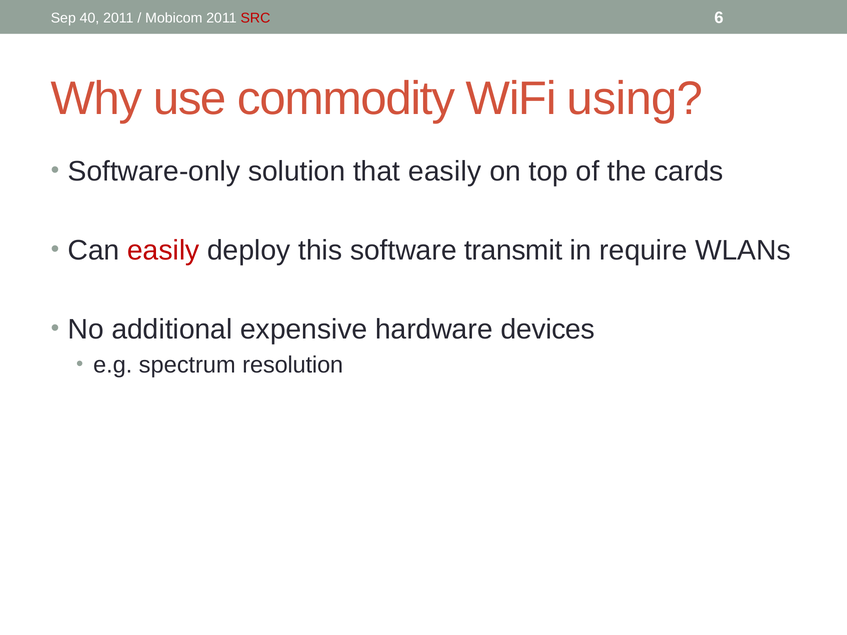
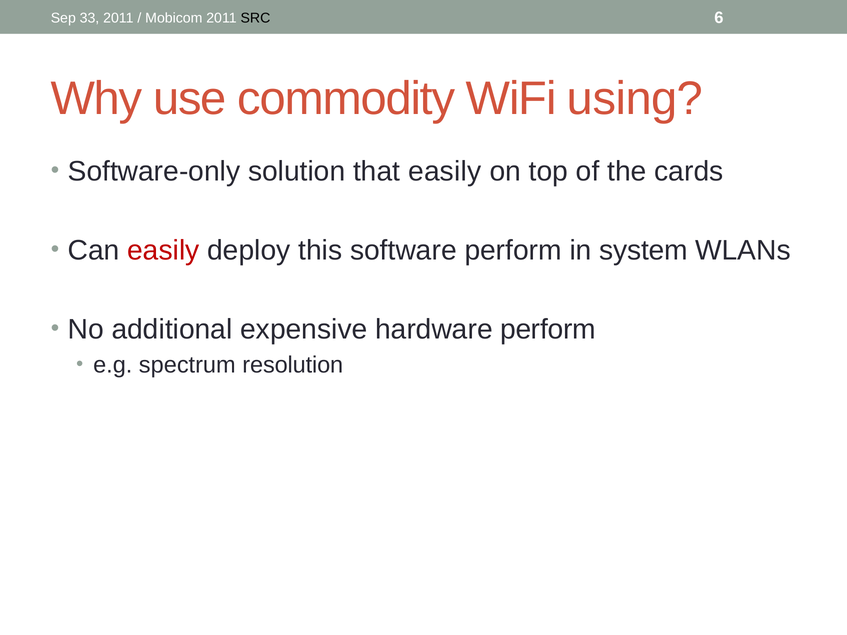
40: 40 -> 33 (89, 18)
SRC colour: red -> black (255, 18)
software transmit: transmit -> perform (513, 250)
require: require -> system (643, 250)
hardware devices: devices -> perform (548, 329)
